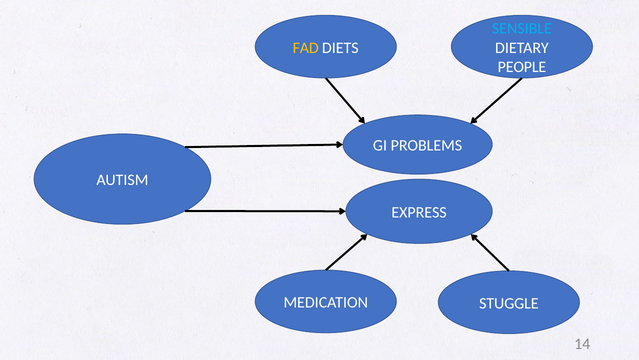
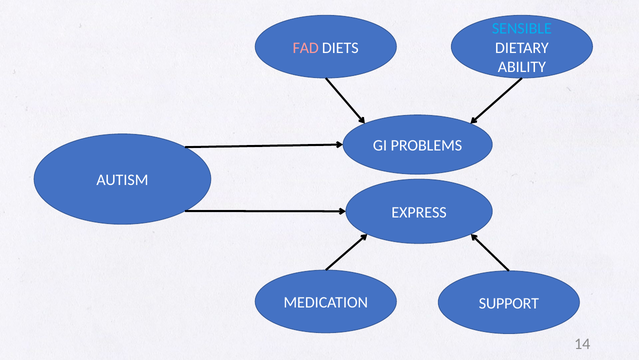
FAD colour: yellow -> pink (306, 48)
PEOPLE: PEOPLE -> ABILITY (522, 67)
STUGGLE: STUGGLE -> SUPPORT (509, 303)
